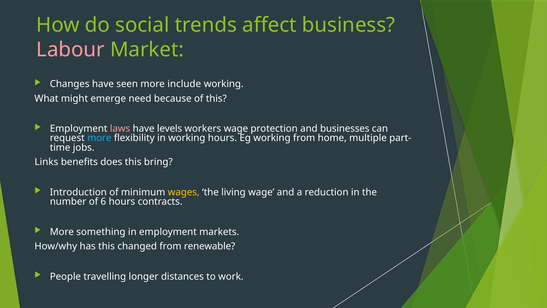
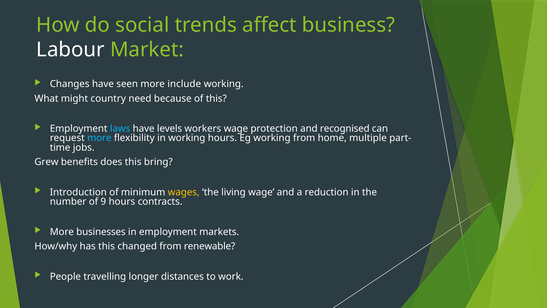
Labour colour: pink -> white (70, 50)
emerge: emerge -> country (108, 98)
laws colour: pink -> light blue (120, 129)
businesses: businesses -> recognised (345, 129)
Links: Links -> Grew (46, 162)
6: 6 -> 9 (103, 201)
something: something -> businesses (101, 232)
